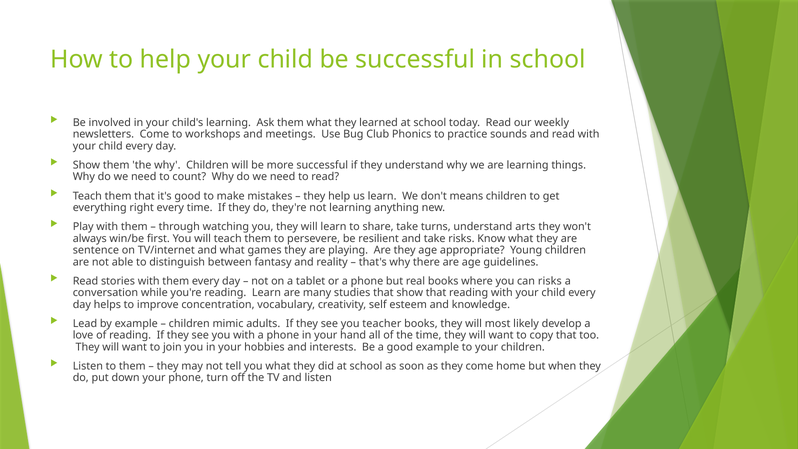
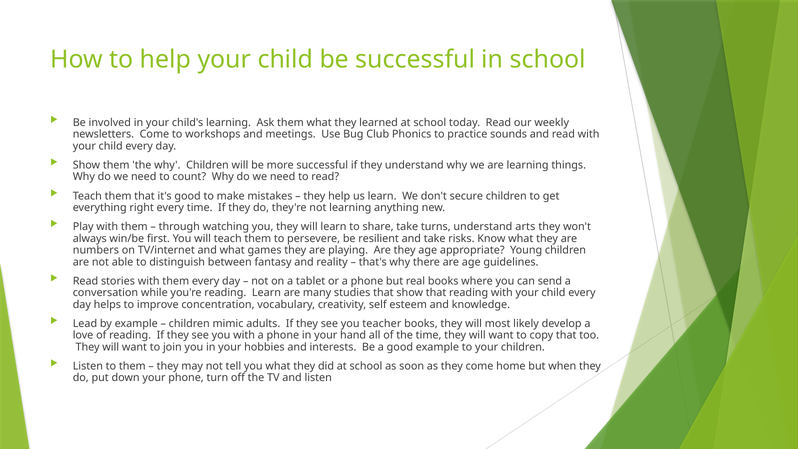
means: means -> secure (466, 196)
sentence: sentence -> numbers (96, 250)
can risks: risks -> send (550, 281)
